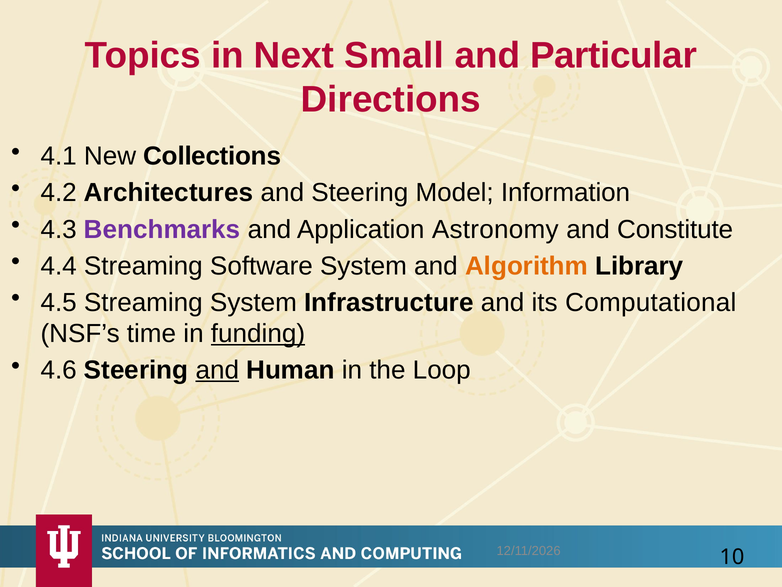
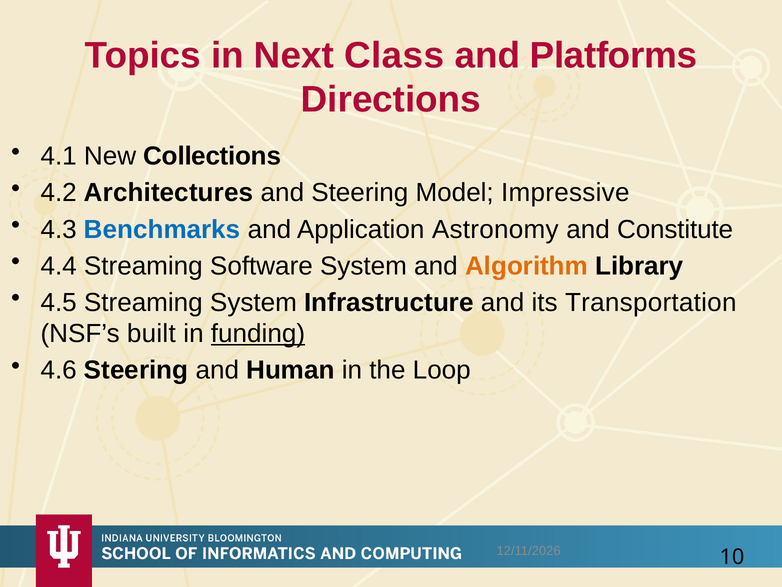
Small: Small -> Class (394, 55)
Particular: Particular -> Platforms (613, 55)
Information: Information -> Impressive (565, 193)
Benchmarks colour: purple -> blue (162, 229)
Computational: Computational -> Transportation (651, 302)
time: time -> built (151, 333)
and underline: present -> none (217, 370)
